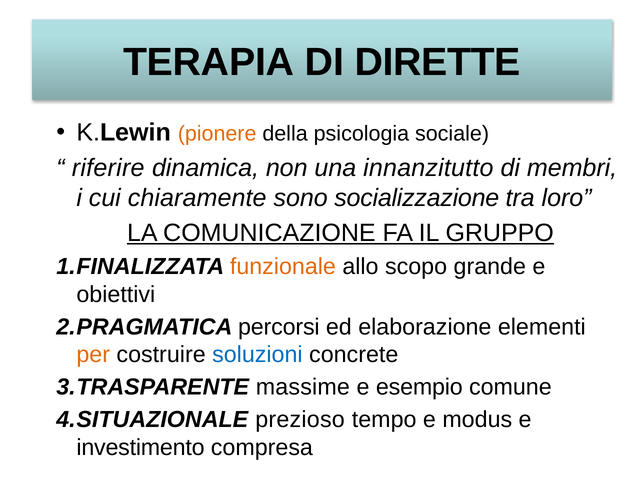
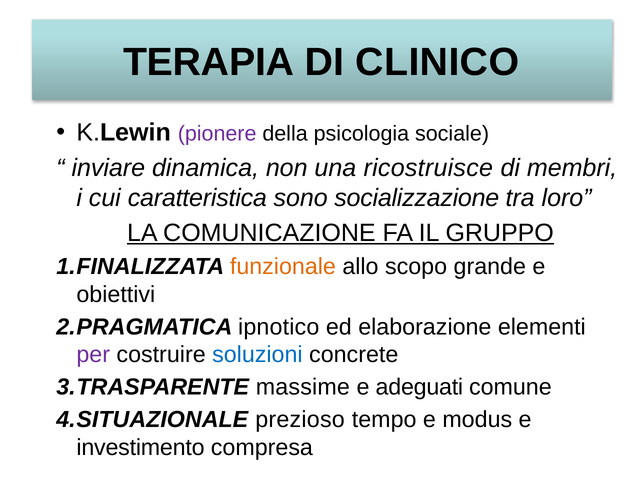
DIRETTE: DIRETTE -> CLINICO (437, 62)
pionere colour: orange -> purple (217, 134)
riferire: riferire -> inviare (108, 168)
innanzitutto: innanzitutto -> ricostruisce (428, 168)
chiaramente: chiaramente -> caratteristica (197, 198)
percorsi: percorsi -> ipnotico (279, 327)
per colour: orange -> purple (93, 355)
esempio: esempio -> adeguati (419, 387)
